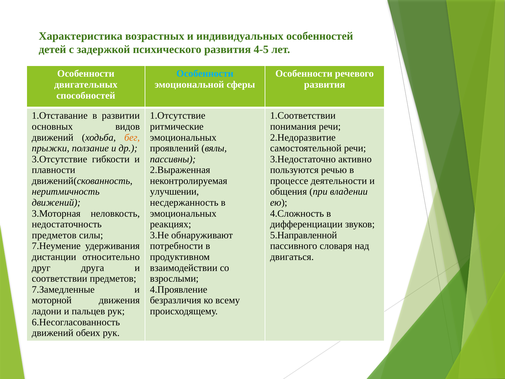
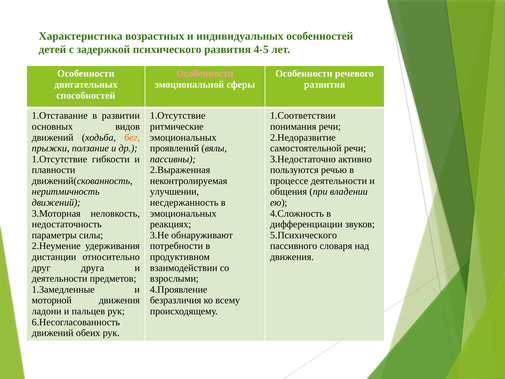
Особенности colour: light blue -> pink (205, 74)
3.Отсутствие: 3.Отсутствие -> 1.Отсутствие (60, 159)
предметов: предметов -> параметры (54, 235)
5.Направленной: 5.Направленной -> 5.Психического (304, 235)
7.Неумение: 7.Неумение -> 2.Неумение (56, 246)
двигаться: двигаться -> движения (292, 257)
соответствии: соответствии -> деятельности (60, 278)
7.Замедленные: 7.Замедленные -> 1.Замедленные (63, 289)
